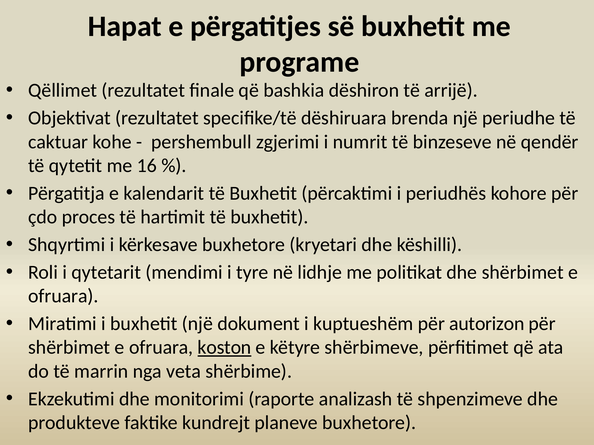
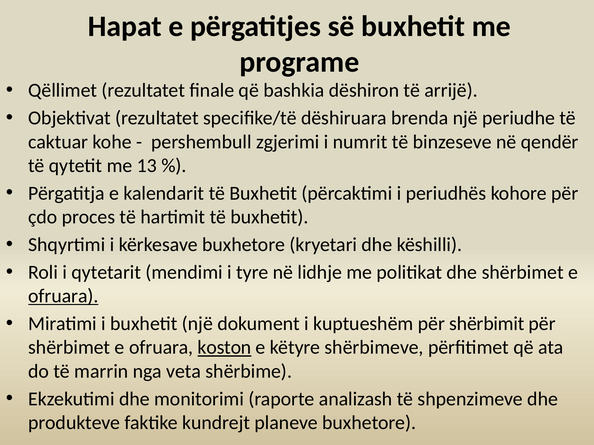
16: 16 -> 13 (147, 166)
ofruara underline: none -> present (63, 296)
autorizon: autorizon -> shërbimit (487, 324)
